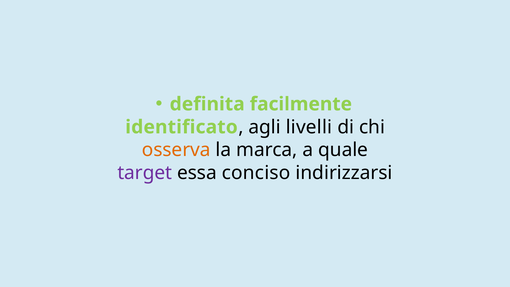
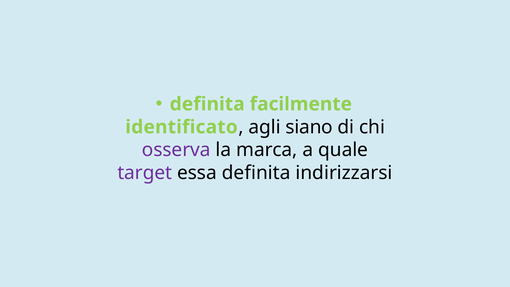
livelli: livelli -> siano (309, 127)
osserva colour: orange -> purple (176, 150)
essa conciso: conciso -> definita (256, 173)
